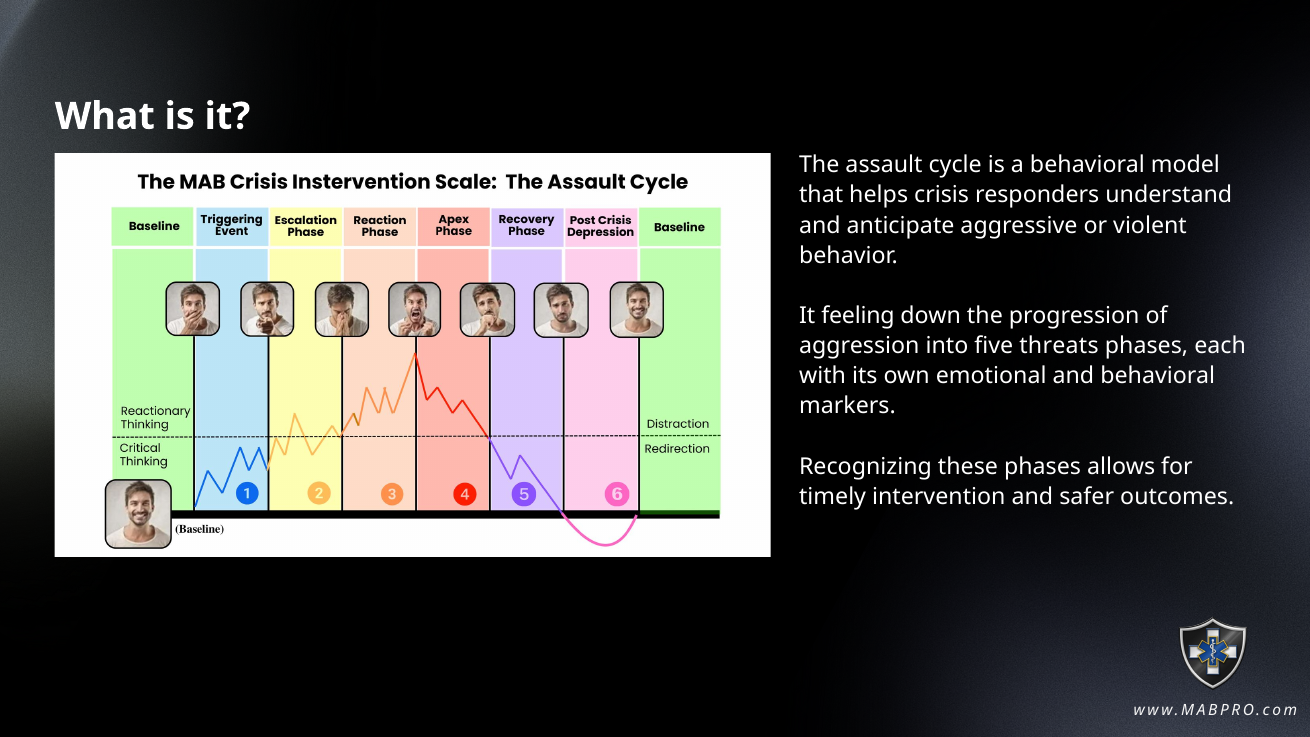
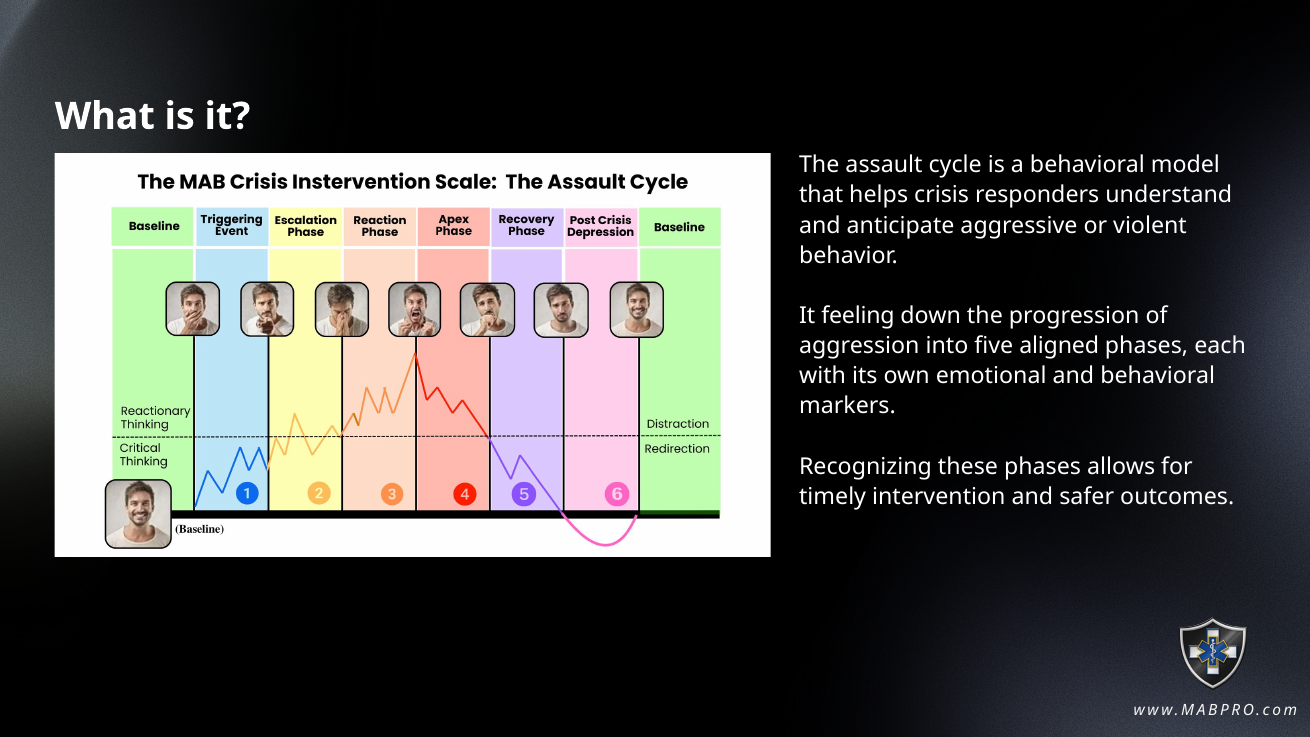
threats: threats -> aligned (1059, 346)
